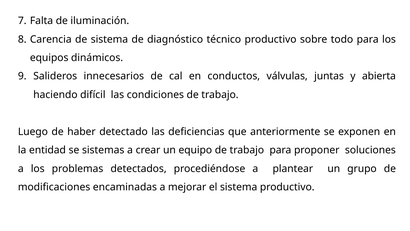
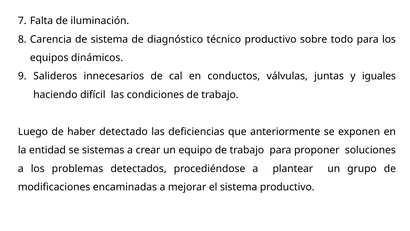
abierta: abierta -> iguales (379, 76)
